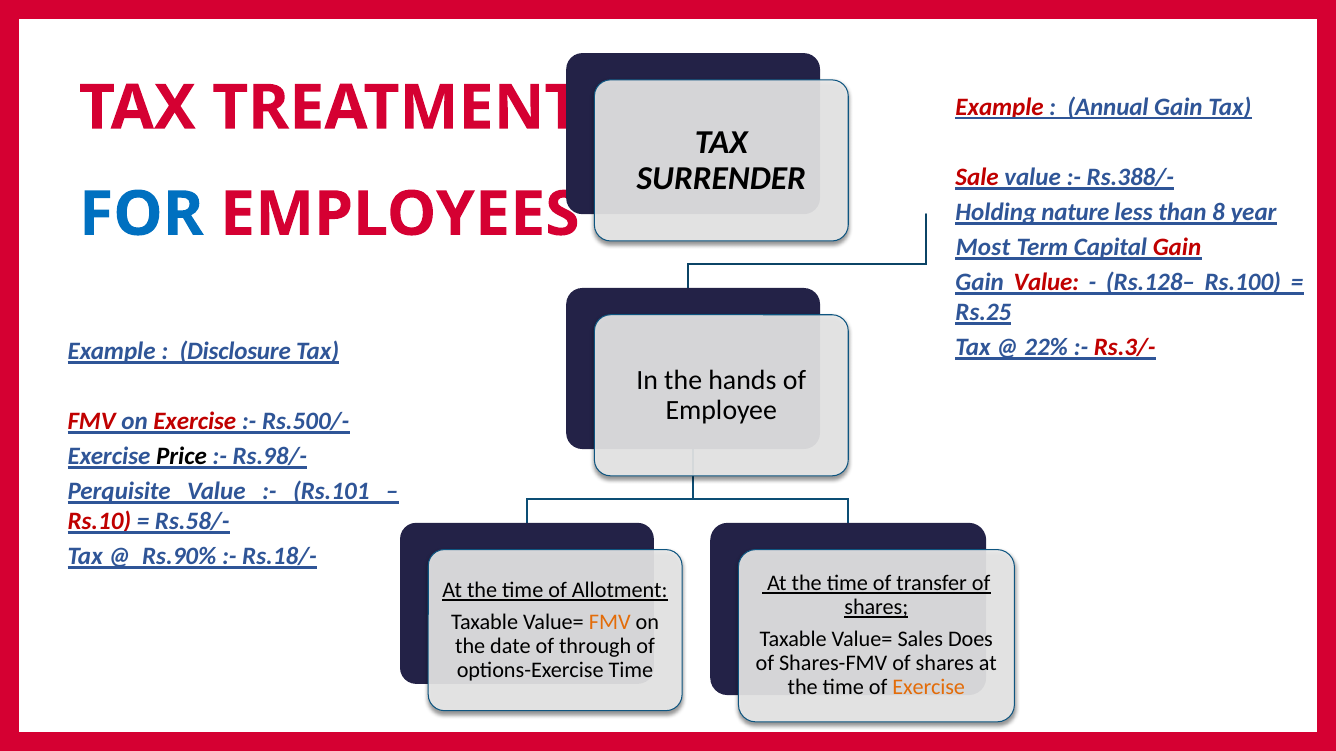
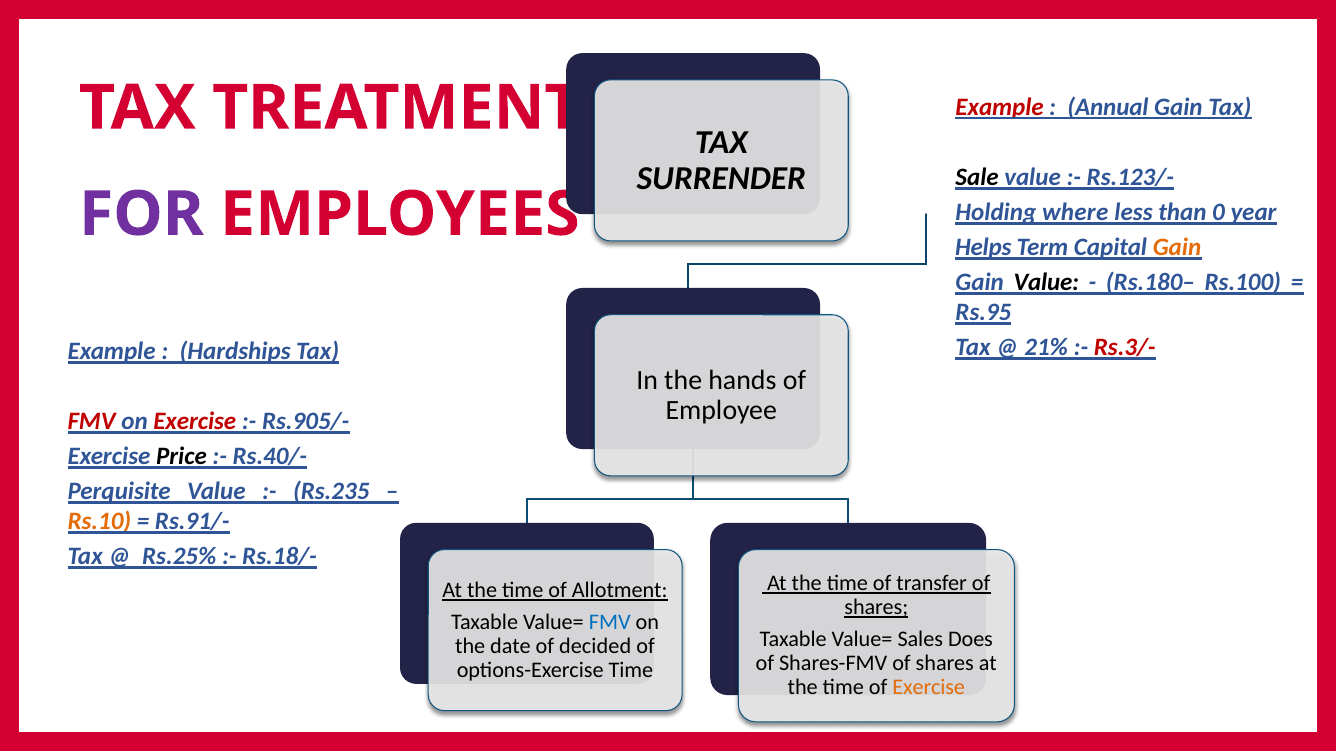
Sale colour: red -> black (977, 177)
Rs.388/-: Rs.388/- -> Rs.123/- (1130, 177)
nature: nature -> where (1075, 213)
8: 8 -> 0 (1219, 213)
FOR colour: blue -> purple (141, 214)
Most: Most -> Helps (983, 248)
Gain colour: red -> orange (1177, 248)
Value colour: red -> black (1046, 283)
Rs.128–: Rs.128– -> Rs.180– (1150, 283)
Rs.25: Rs.25 -> Rs.95 (983, 313)
22%: 22% -> 21% (1046, 348)
Disclosure: Disclosure -> Hardships (235, 352)
Rs.500/-: Rs.500/- -> Rs.905/- (306, 422)
Rs.98/-: Rs.98/- -> Rs.40/- (270, 457)
Rs.101: Rs.101 -> Rs.235 (331, 492)
Rs.10 colour: red -> orange (99, 522)
Rs.58/-: Rs.58/- -> Rs.91/- (192, 522)
Rs.90%: Rs.90% -> Rs.25% (179, 557)
FMV colour: orange -> blue (610, 622)
through: through -> decided (595, 646)
